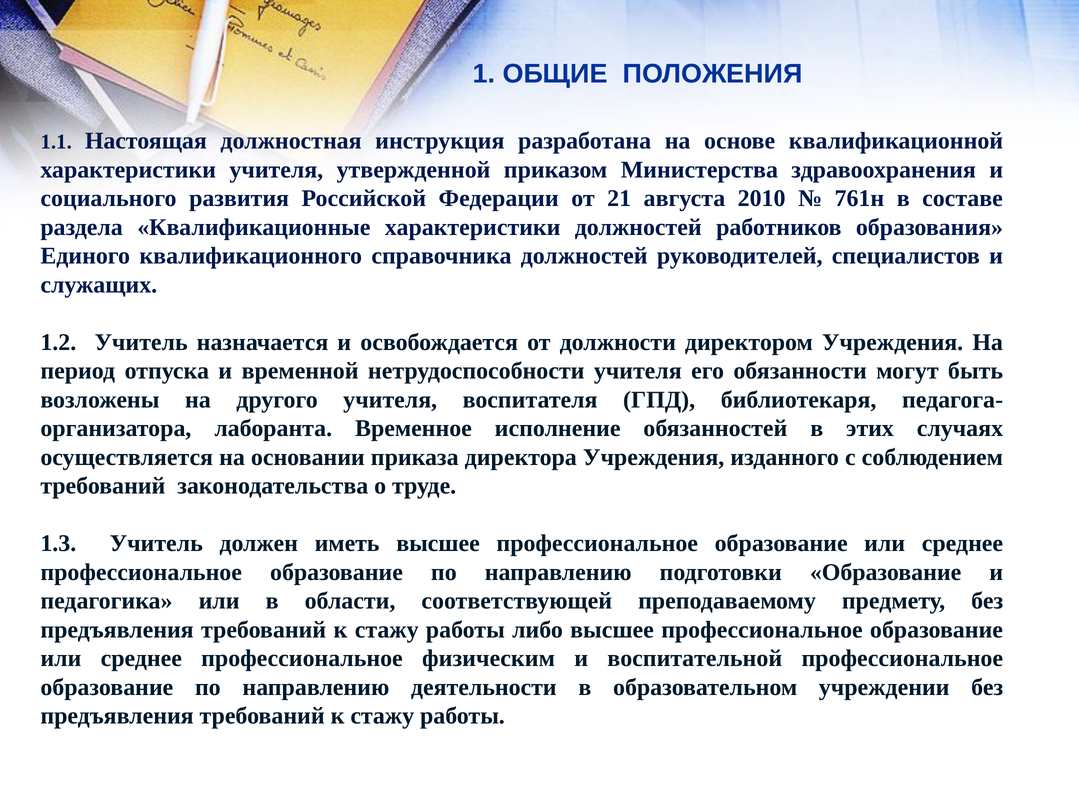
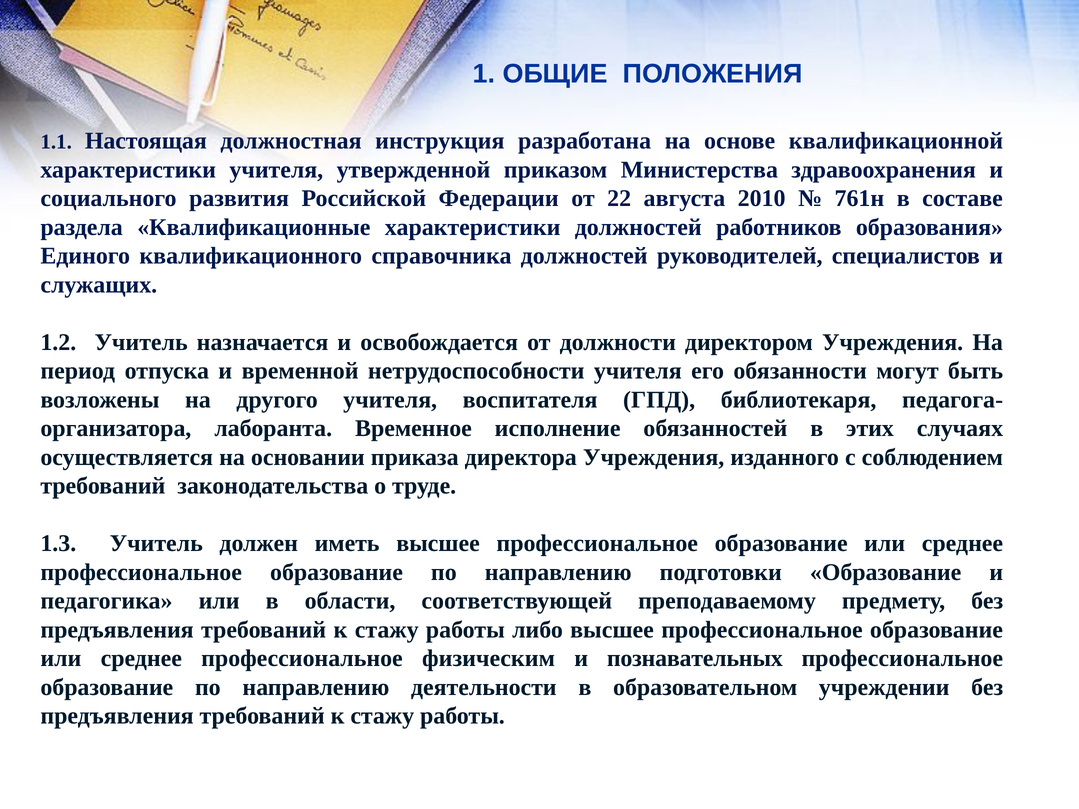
21: 21 -> 22 (619, 199)
воспитательной: воспитательной -> познавательных (695, 659)
